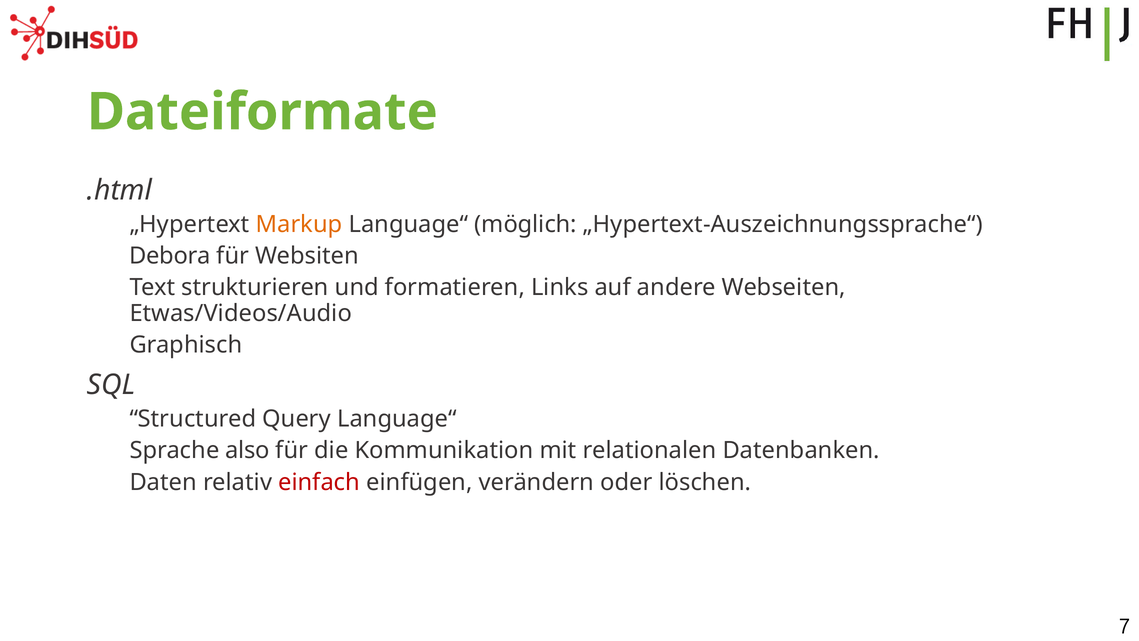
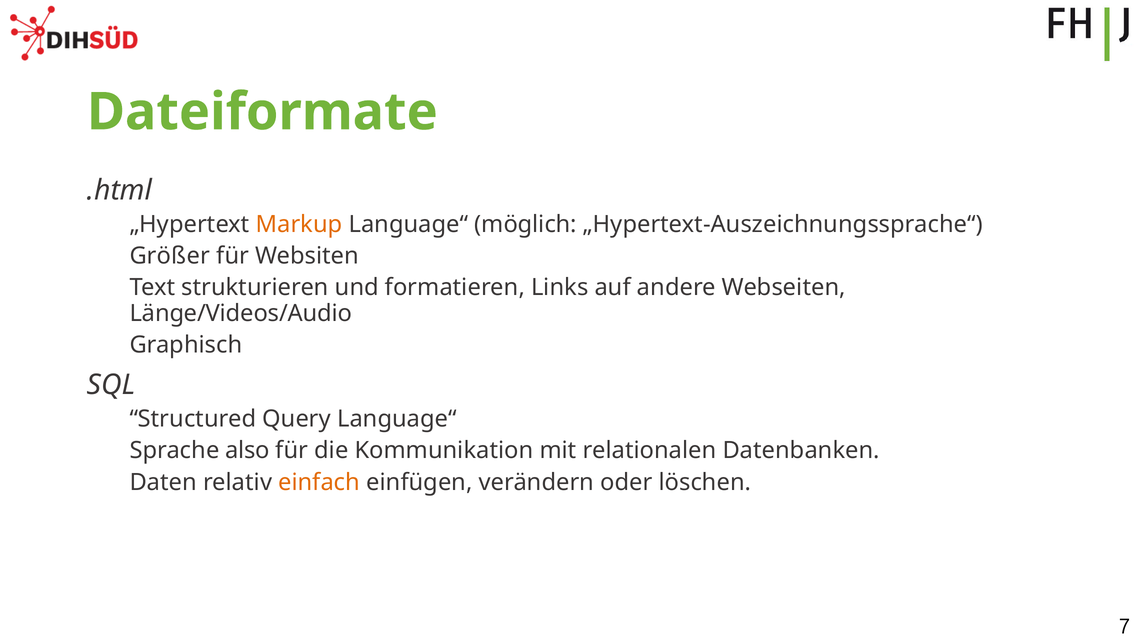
Debora: Debora -> Größer (170, 256)
Etwas/Videos/Audio: Etwas/Videos/Audio -> Länge/Videos/Audio (241, 313)
einfach colour: red -> orange (319, 482)
